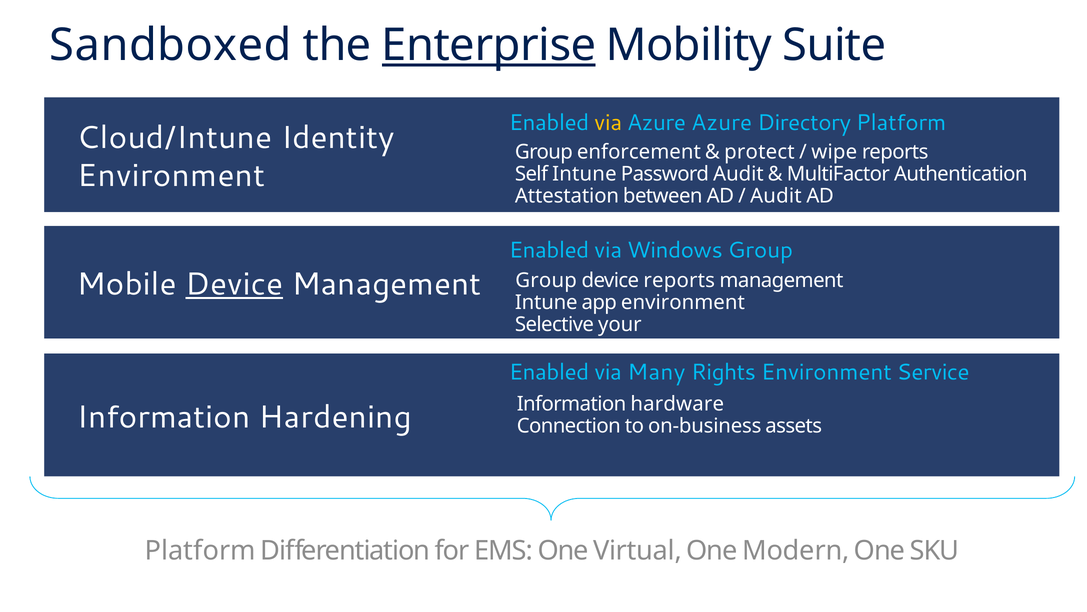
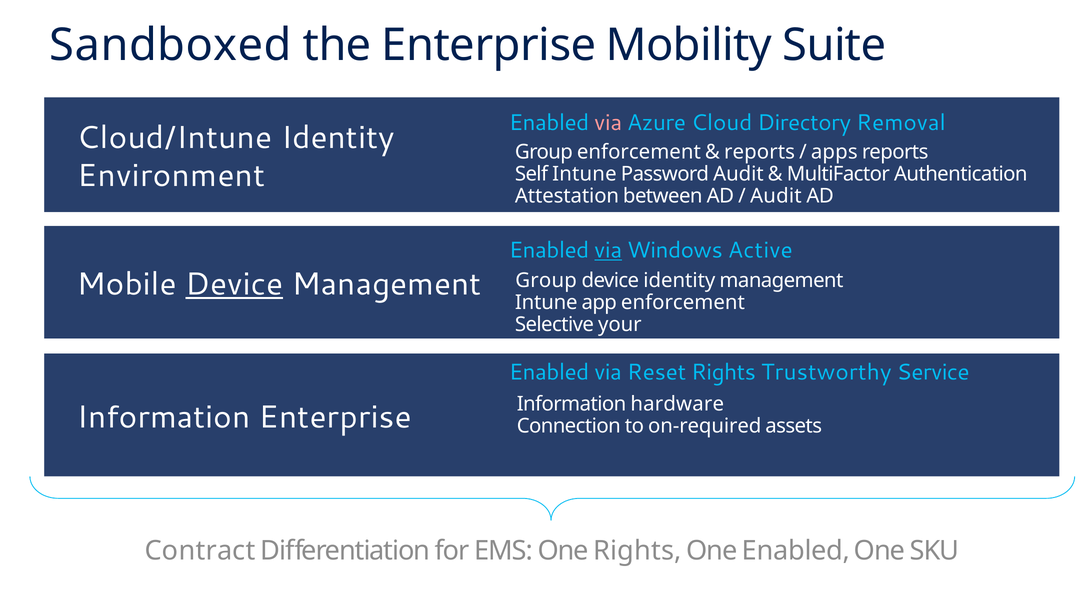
Enterprise underline: present -> none (489, 45)
via colour: yellow -> pink (608, 122)
Azure Azure: Azure -> Cloud (722, 122)
Directory Platform: Platform -> Removal (901, 122)
protect: protect -> reports (760, 152)
wipe: wipe -> apps (834, 152)
via underline: none -> present (608, 250)
Windows Group: Group -> Active (760, 250)
device reports: reports -> identity (679, 280)
app environment: environment -> enforcement (683, 302)
Many: Many -> Reset (657, 372)
Rights Environment: Environment -> Trustworthy (826, 372)
Information Hardening: Hardening -> Enterprise (335, 417)
on-business: on-business -> on-required (705, 426)
Platform: Platform -> Contract (200, 550)
One Virtual: Virtual -> Rights (637, 550)
One Modern: Modern -> Enabled (796, 550)
